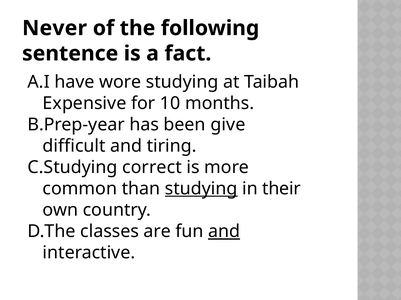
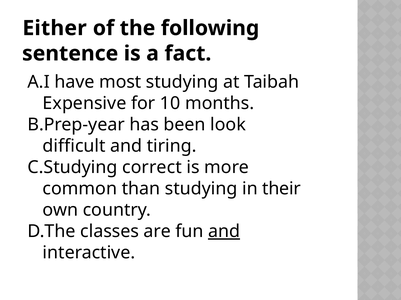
Never: Never -> Either (55, 28)
wore: wore -> most (120, 82)
give: give -> look (228, 125)
studying underline: present -> none (201, 189)
